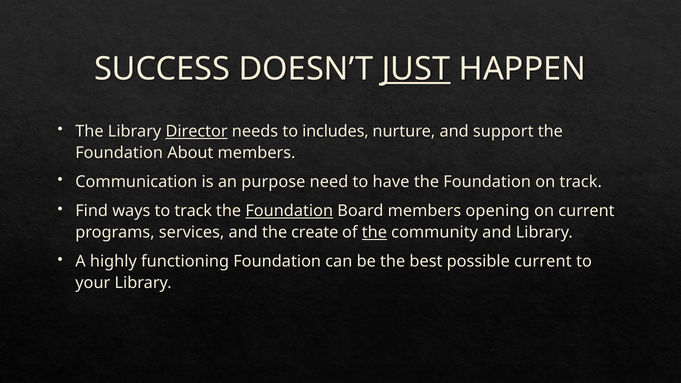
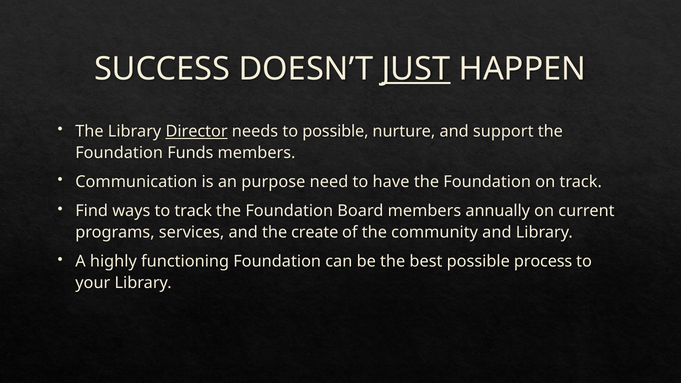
to includes: includes -> possible (335, 131)
About: About -> Funds (190, 153)
Foundation underline: present -> none (289, 211)
opening: opening -> annually (498, 211)
the underline: present -> none (374, 233)
possible current: current -> process (543, 262)
